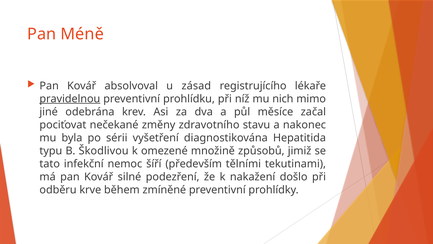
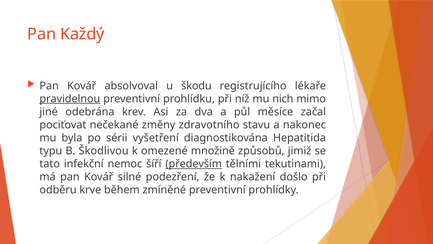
Méně: Méně -> Každý (82, 34)
zásad: zásad -> škodu (196, 86)
především underline: none -> present (194, 164)
